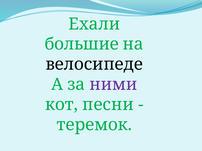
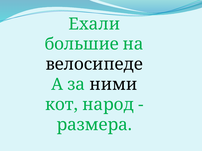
ними colour: purple -> black (113, 85)
песни: песни -> народ (108, 105)
теремок: теремок -> размера (94, 125)
